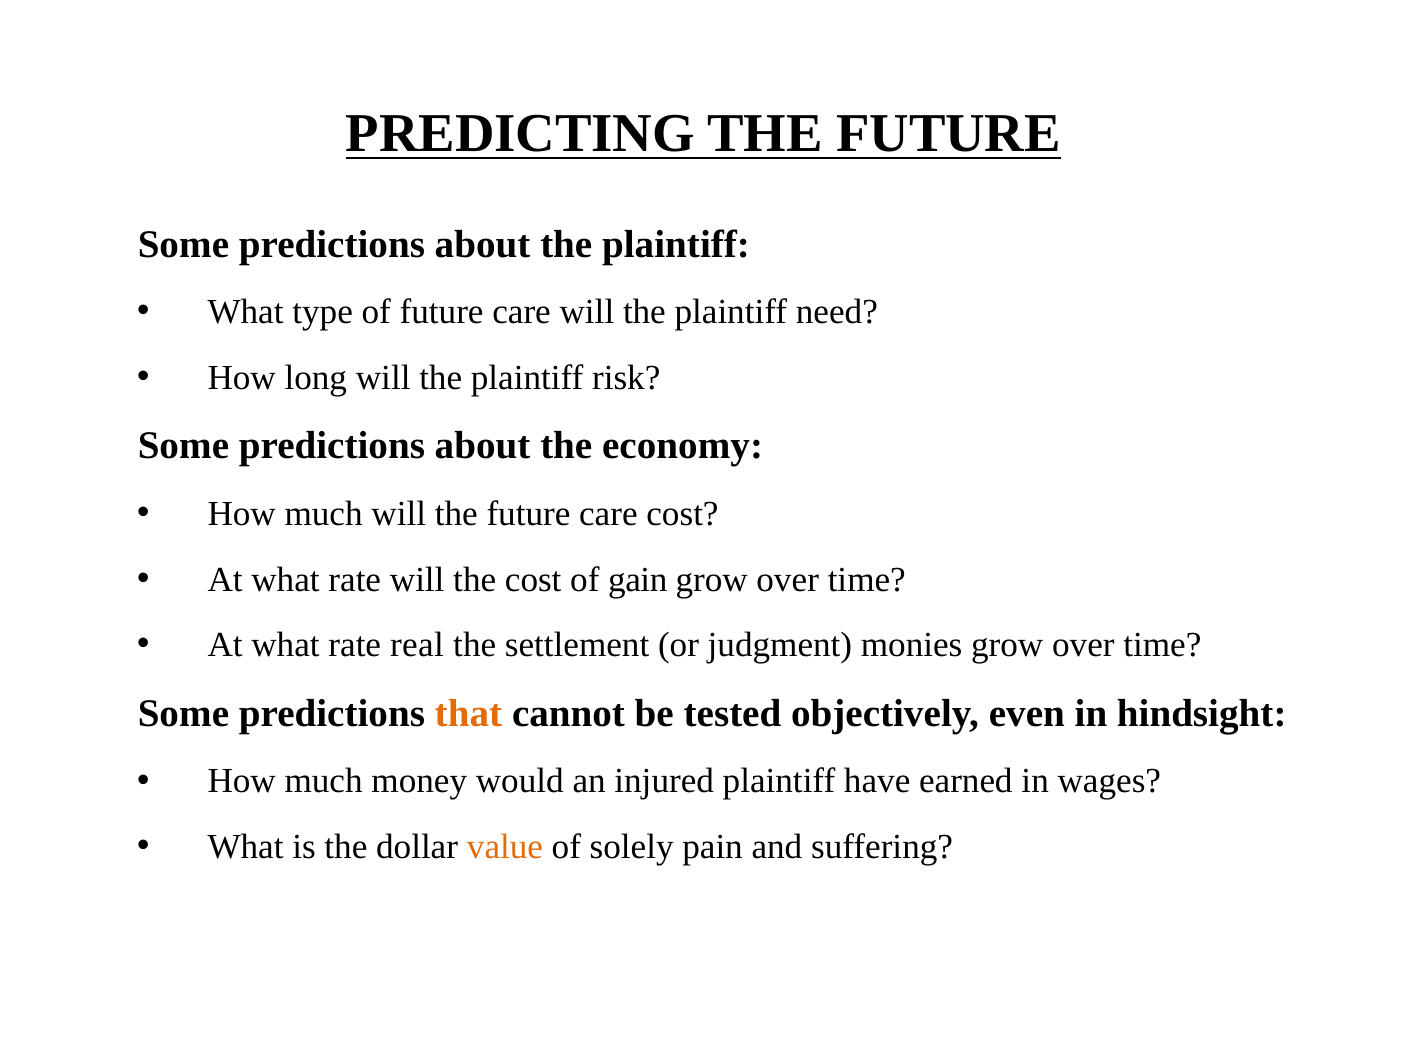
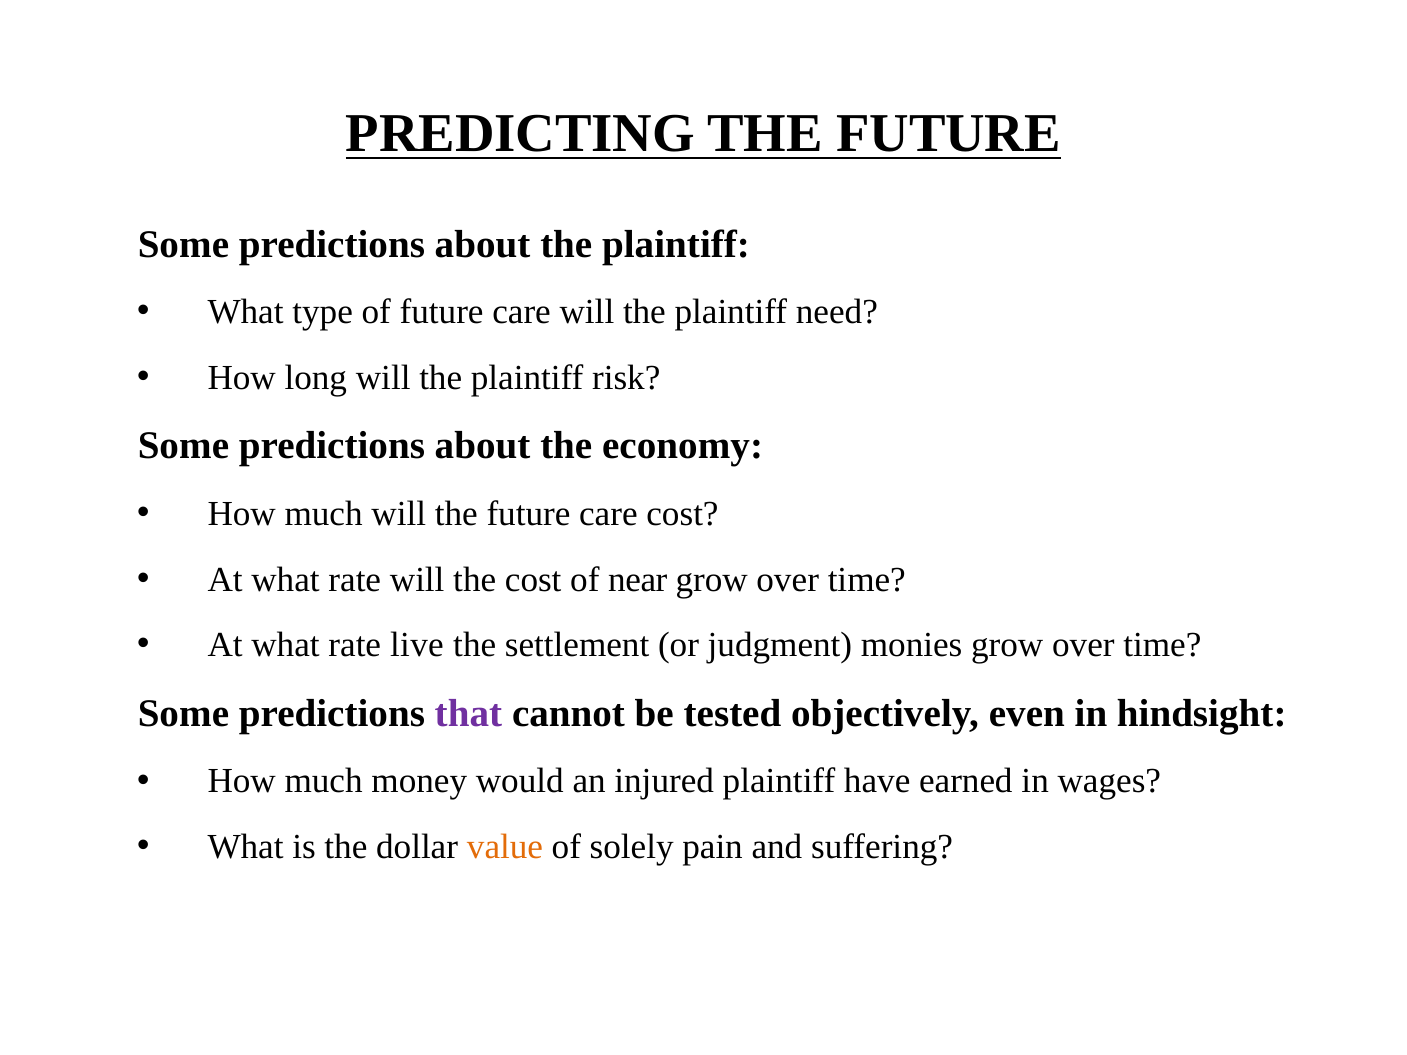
gain: gain -> near (638, 580)
real: real -> live (417, 645)
that colour: orange -> purple (468, 714)
